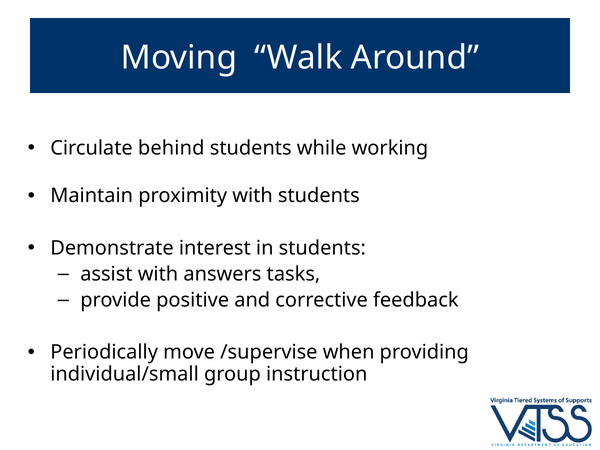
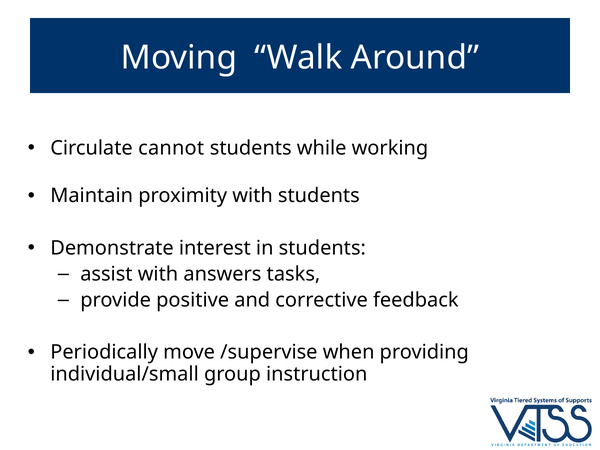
behind: behind -> cannot (171, 148)
